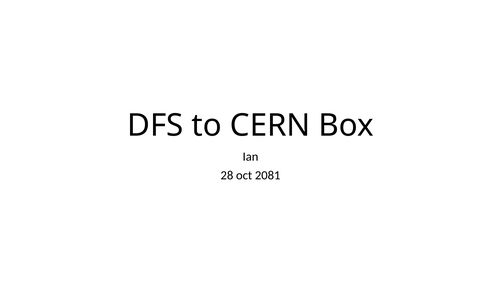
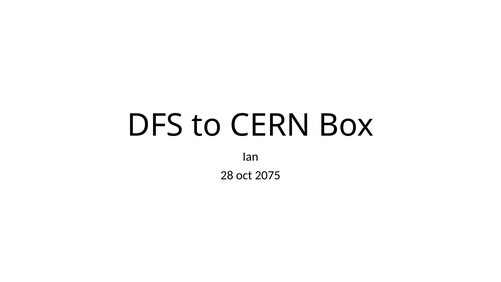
2081: 2081 -> 2075 (268, 175)
